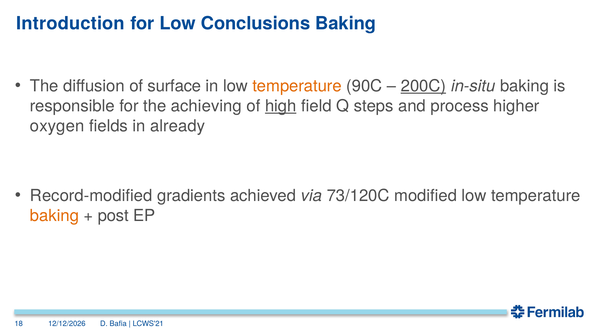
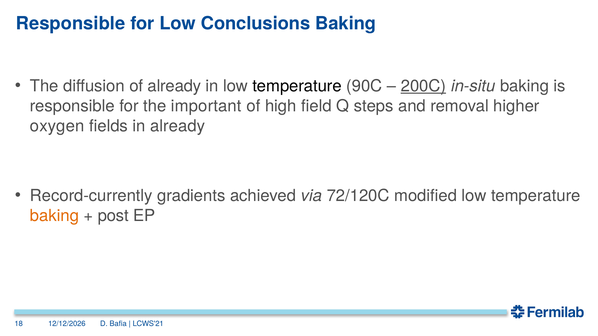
Introduction: Introduction -> Responsible (71, 24)
of surface: surface -> already (174, 86)
temperature colour: orange -> black (297, 86)
achieving: achieving -> important (206, 106)
high underline: present -> none (281, 106)
process: process -> removal (460, 106)
Record-modified: Record-modified -> Record-currently (91, 196)
73/120C: 73/120C -> 72/120C (358, 196)
